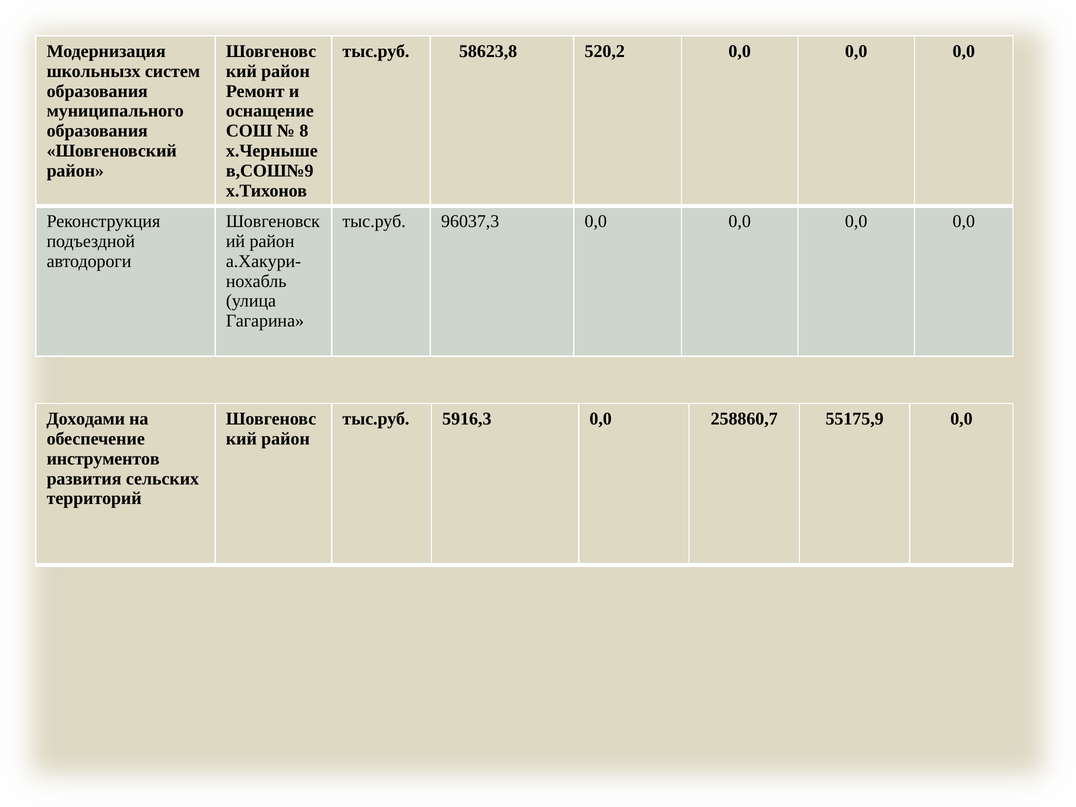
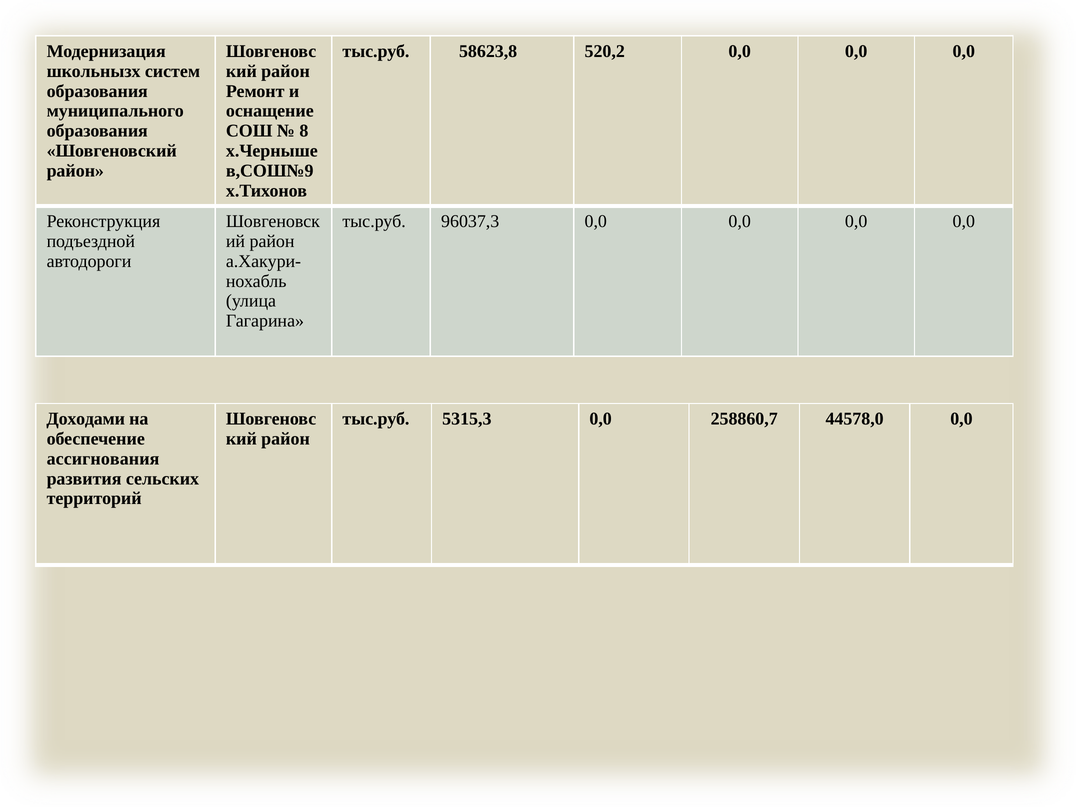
5916,3: 5916,3 -> 5315,3 (467, 419)
55175,9: 55175,9 -> 44578,0 (855, 419)
инструментов: инструментов -> ассигнования (103, 459)
